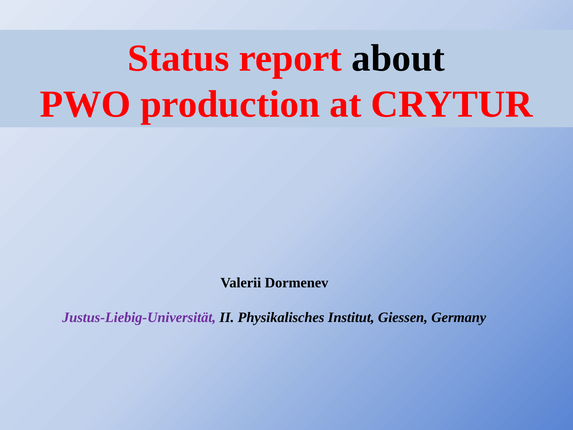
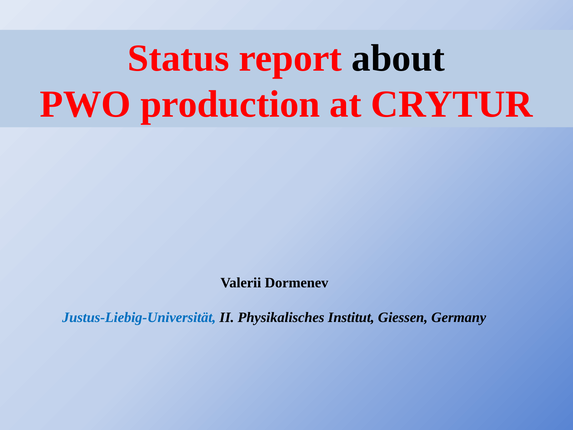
Justus-Liebig-Universität colour: purple -> blue (139, 317)
